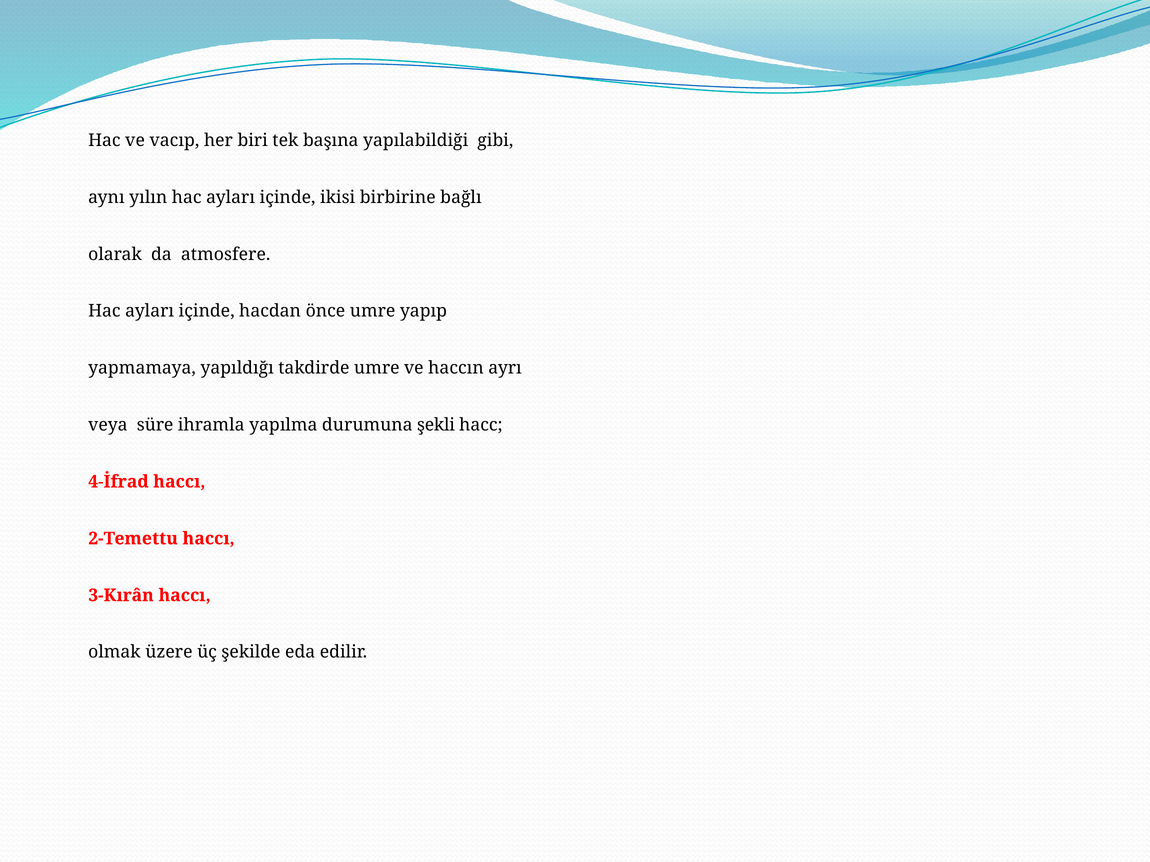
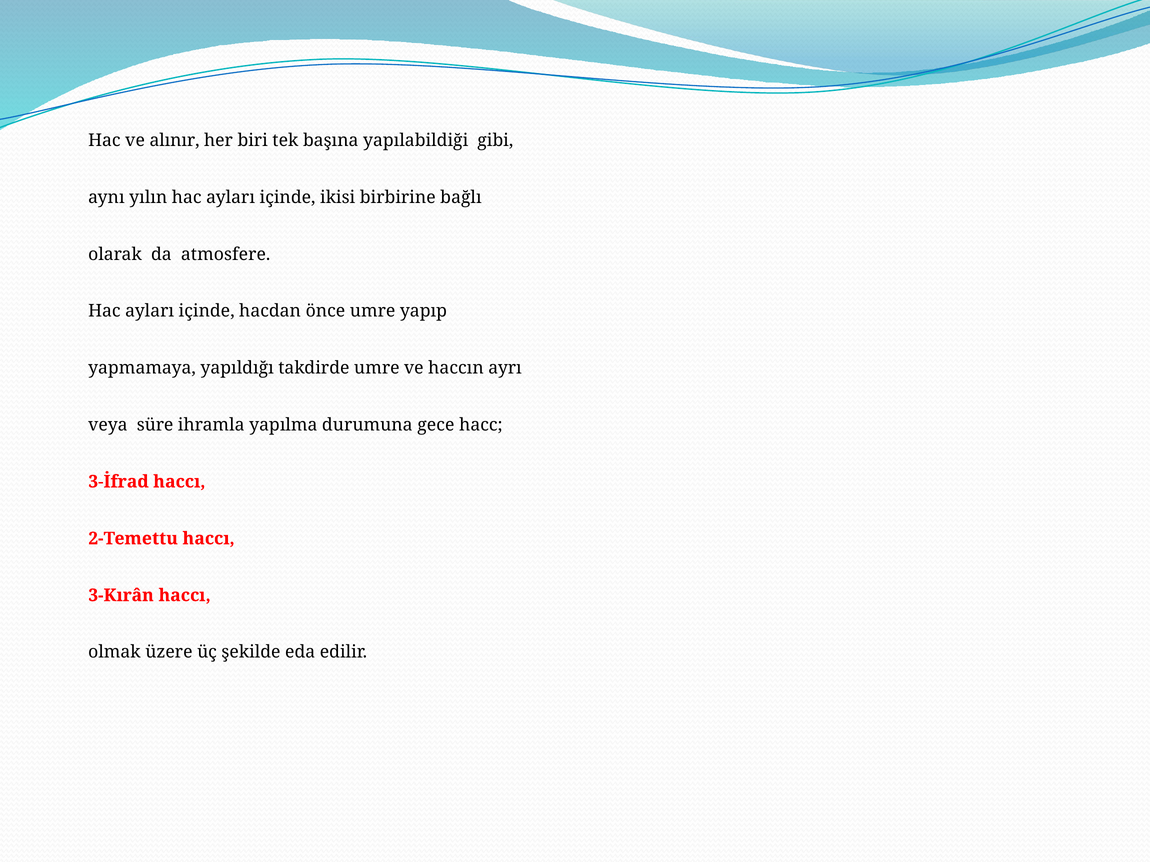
vacıp: vacıp -> alınır (175, 141)
şekli: şekli -> gece (436, 425)
4-İfrad: 4-İfrad -> 3-İfrad (118, 482)
